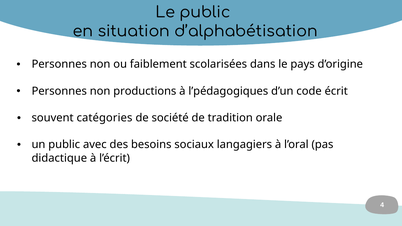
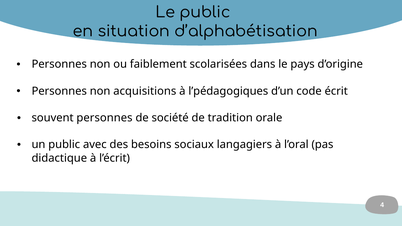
productions: productions -> acquisitions (145, 91)
souvent catégories: catégories -> personnes (104, 118)
